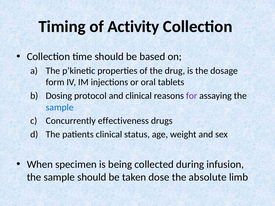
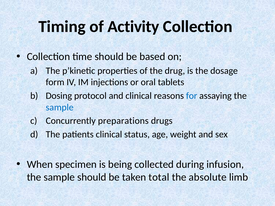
for colour: purple -> blue (192, 96)
effectiveness: effectiveness -> preparations (123, 121)
dose: dose -> total (159, 177)
